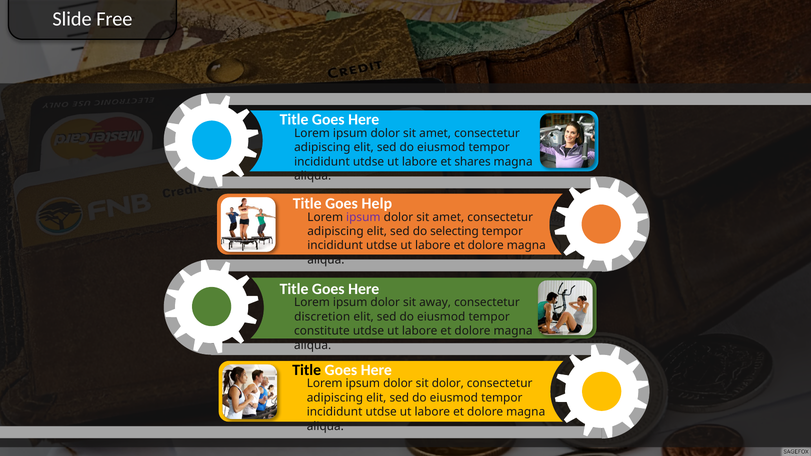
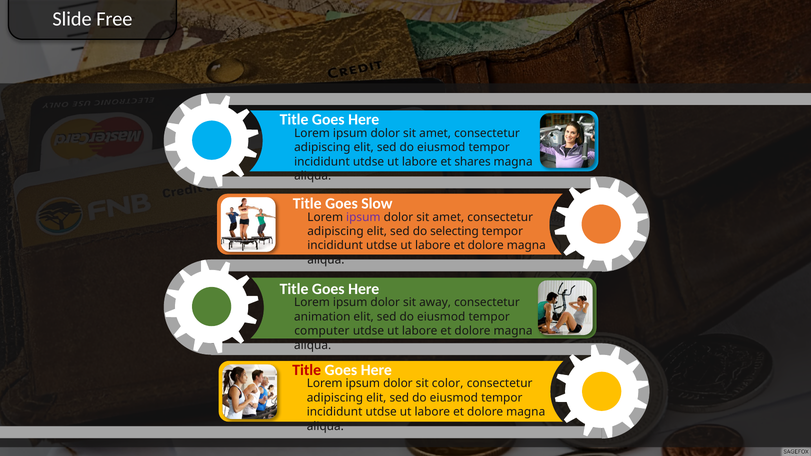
Help: Help -> Slow (377, 204)
discretion: discretion -> animation (322, 317)
constitute: constitute -> computer (322, 331)
Title colour: black -> red (307, 370)
sit dolor: dolor -> color (448, 384)
